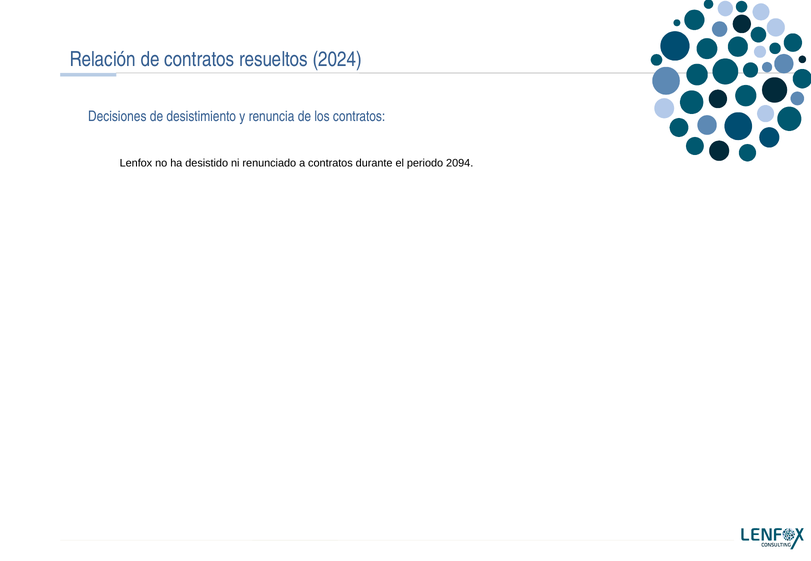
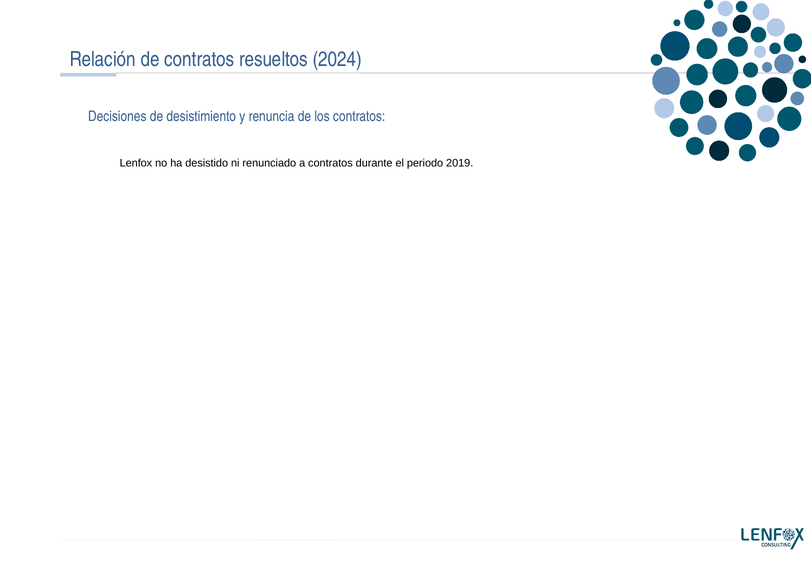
2094: 2094 -> 2019 (460, 163)
